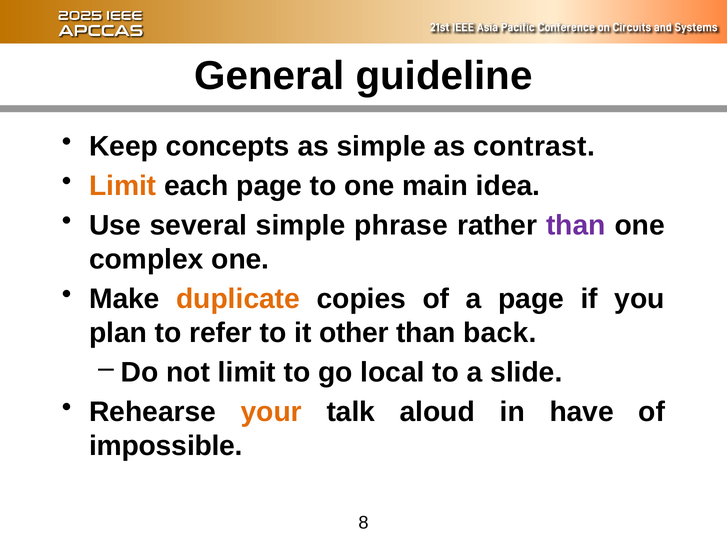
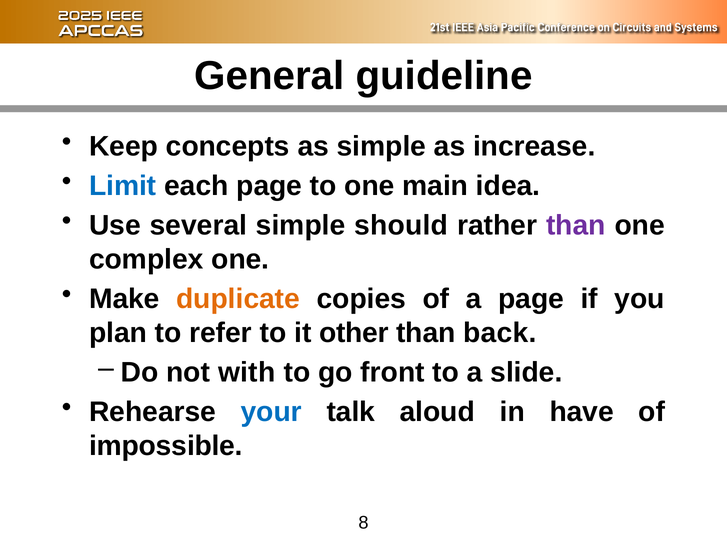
contrast: contrast -> increase (534, 146)
Limit colour: orange -> blue (123, 186)
phrase: phrase -> should (401, 226)
not limit: limit -> with (247, 373)
local: local -> front (393, 373)
your colour: orange -> blue (271, 412)
